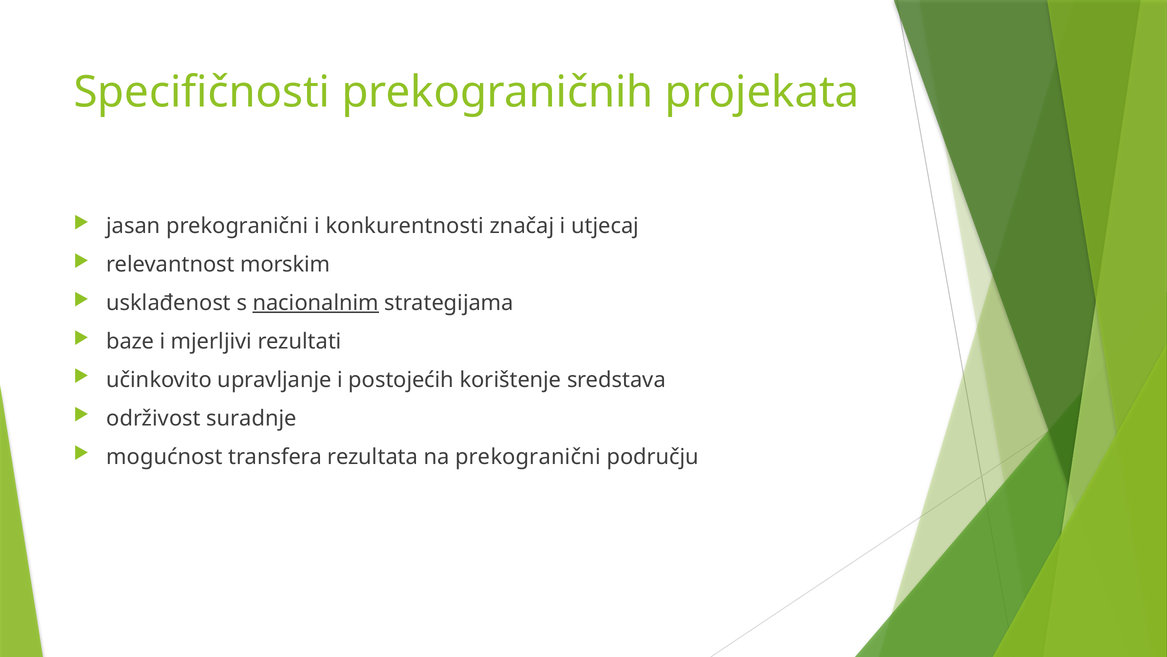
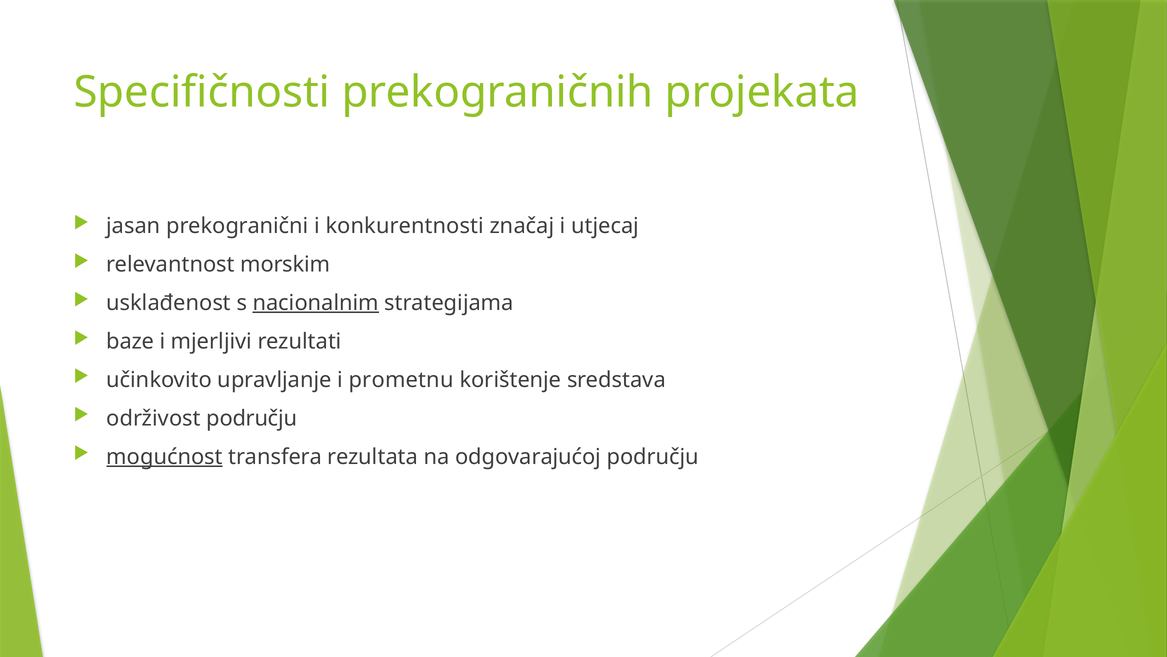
postojećih: postojećih -> prometnu (401, 380)
održivost suradnje: suradnje -> području (252, 418)
mogućnost underline: none -> present (165, 456)
na prekogranični: prekogranični -> odgovarajućoj (528, 456)
